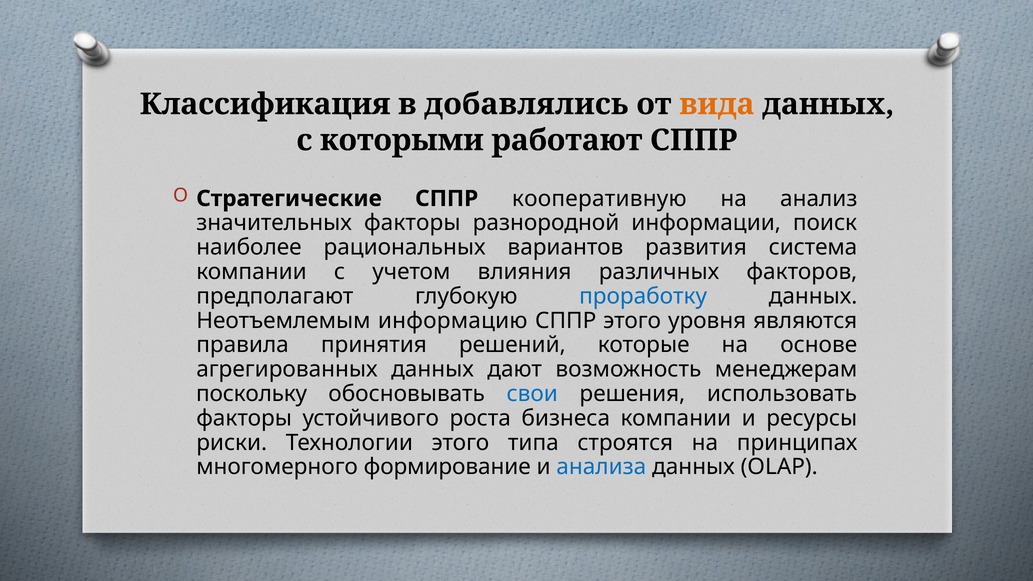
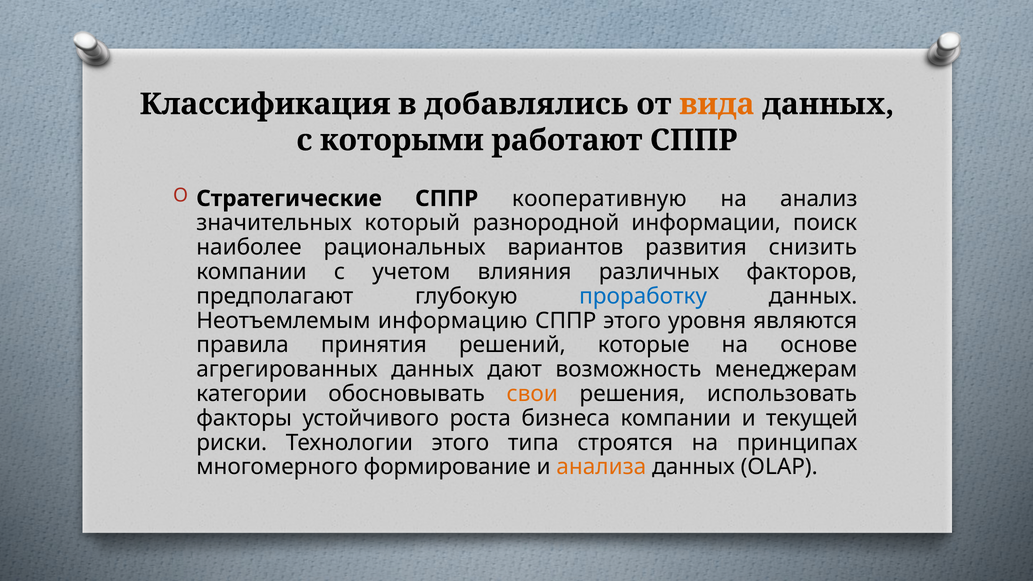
значительных факторы: факторы -> который (412, 223)
система: система -> снизить (813, 247)
поскольку: поскольку -> категории (252, 394)
свои colour: blue -> orange (532, 394)
ресурсы: ресурсы -> текущей (812, 418)
анализа colour: blue -> orange (601, 467)
